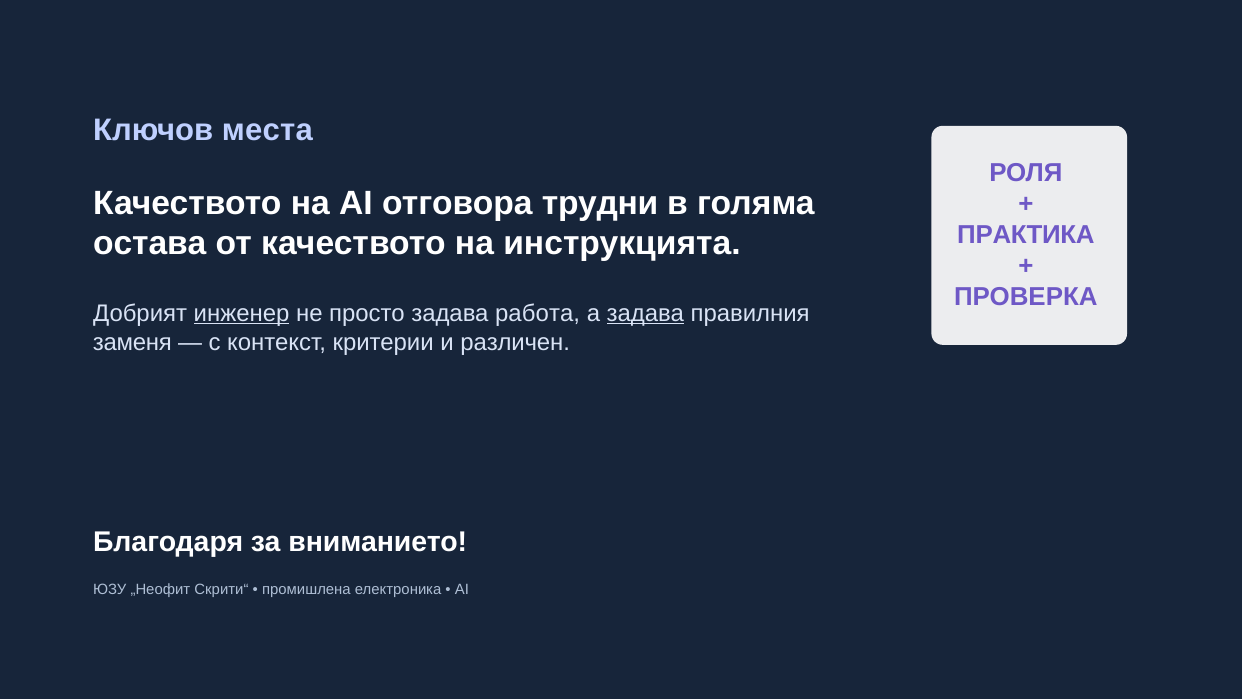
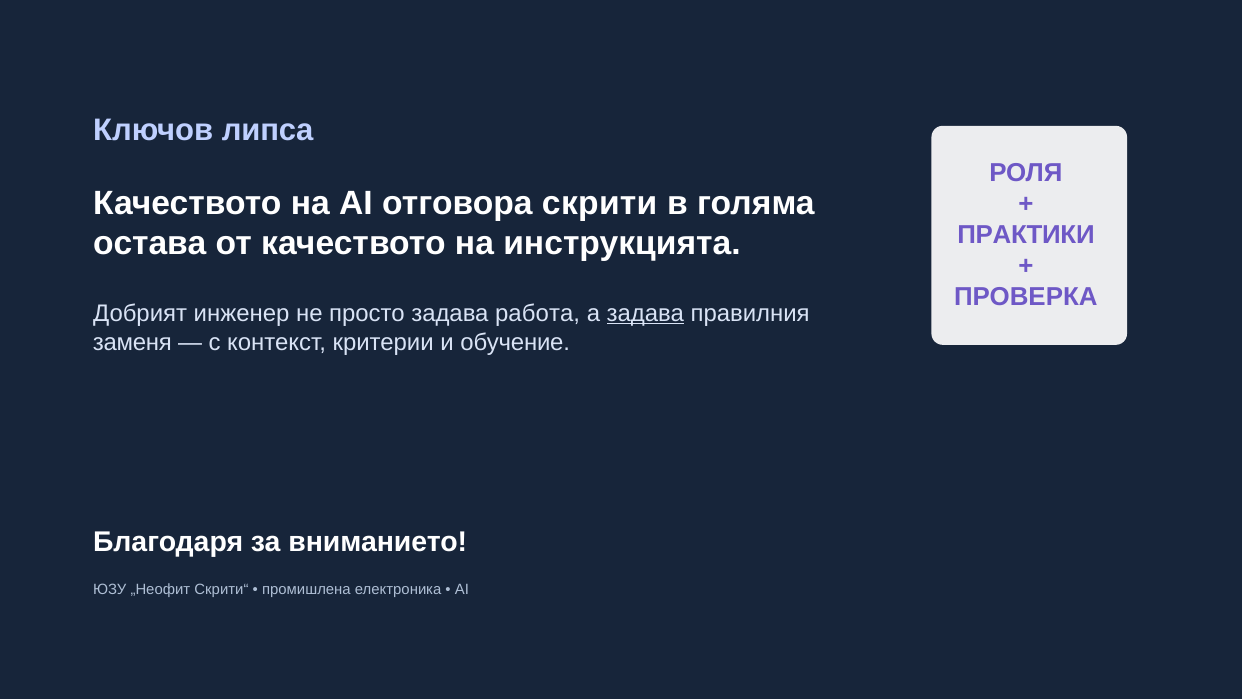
места: места -> липса (268, 130)
трудни: трудни -> скрити (600, 203)
ПРАКТИКА: ПРАКТИКА -> ПРАКТИКИ (1026, 235)
инженер underline: present -> none (242, 313)
различен: различен -> обучение (515, 342)
